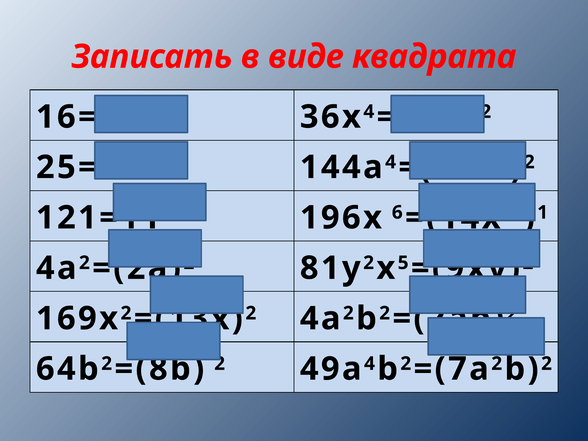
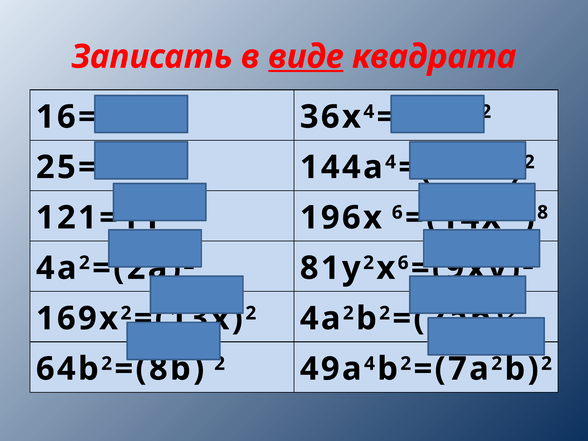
виде underline: none -> present (306, 57)
1: 1 -> 8 (543, 212)
5: 5 -> 6 (403, 263)
